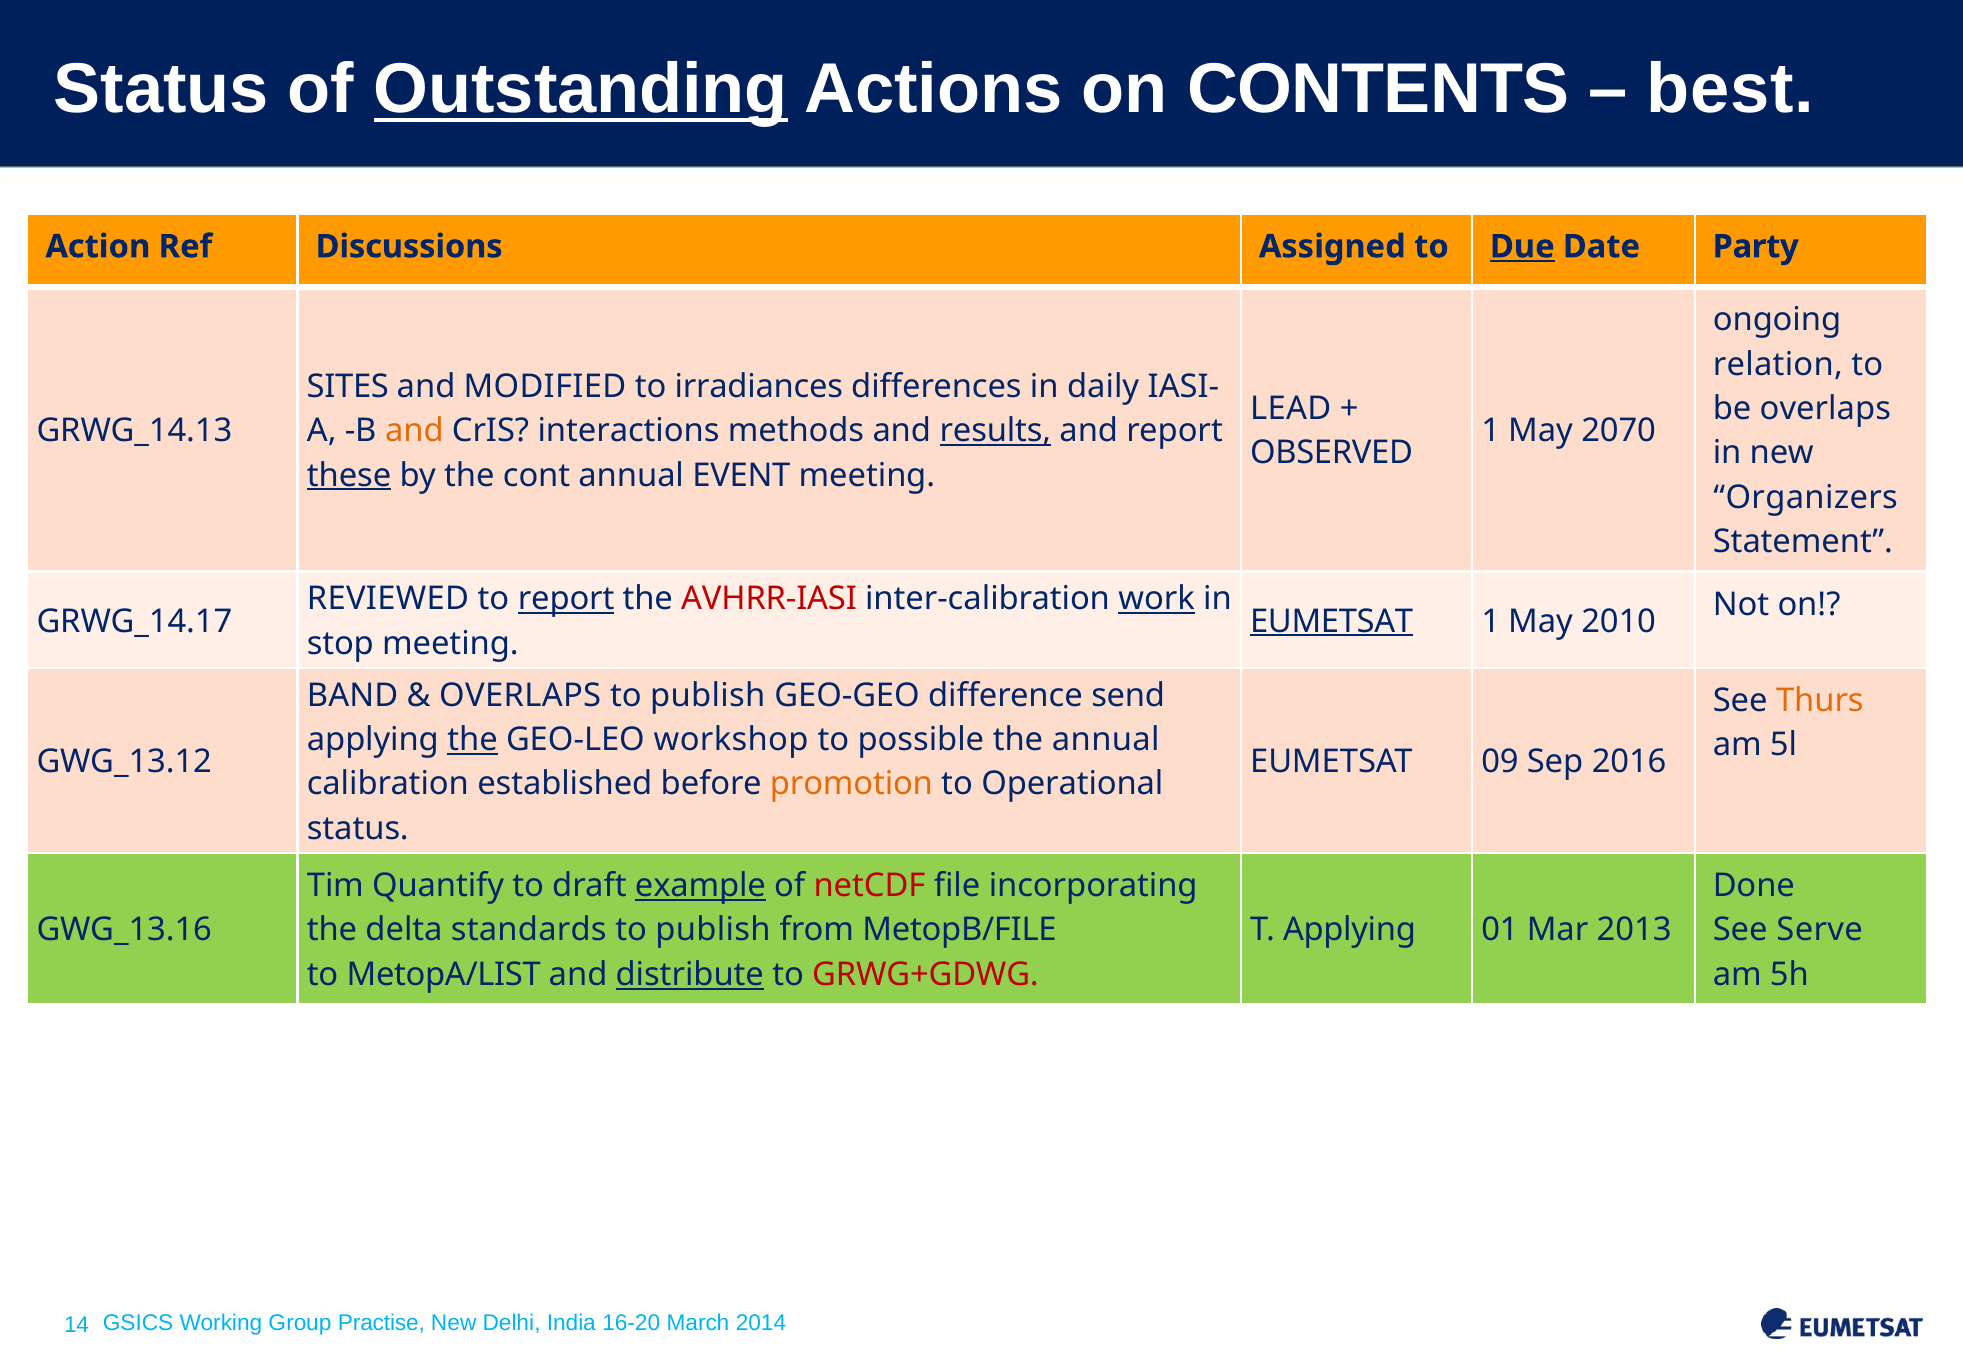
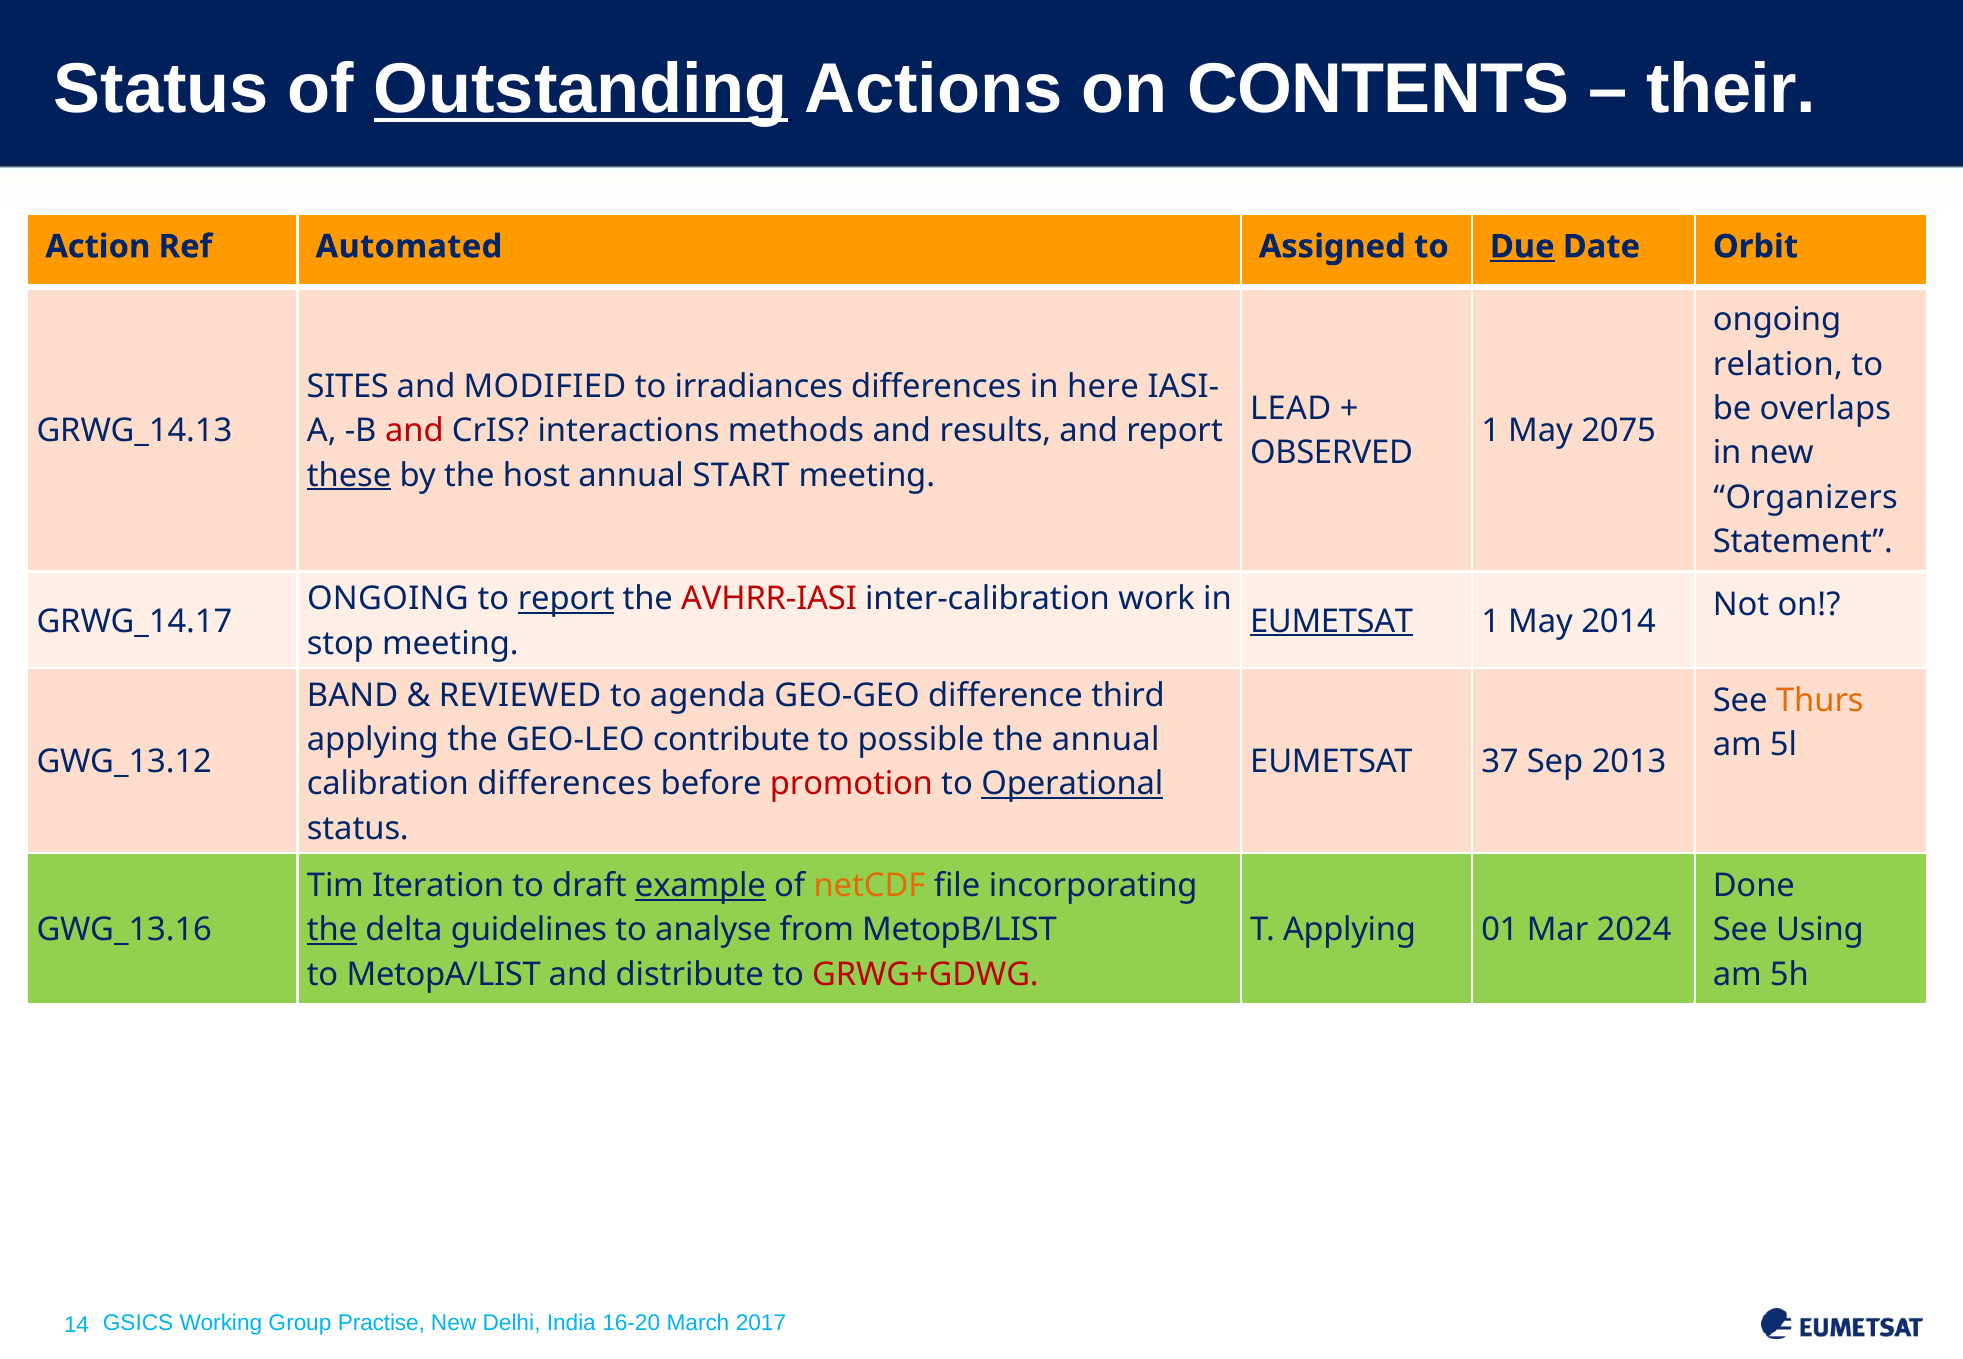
best: best -> their (1731, 89)
Discussions: Discussions -> Automated (409, 247)
Party: Party -> Orbit (1755, 247)
daily: daily -> here (1103, 387)
and colour: orange -> red (414, 431)
results underline: present -> none (995, 431)
2070: 2070 -> 2075 (1619, 431)
cont: cont -> host (537, 475)
EVENT: EVENT -> START (741, 475)
REVIEWED: REVIEWED -> ONGOING (388, 599)
work underline: present -> none (1157, 599)
2010: 2010 -> 2014 (1619, 621)
OVERLAPS: OVERLAPS -> REVIEWED (520, 695)
publish: publish -> agenda (708, 695)
send: send -> third (1128, 695)
the underline: present -> none (473, 740)
workshop: workshop -> contribute (731, 740)
09: 09 -> 37 (1500, 762)
2016: 2016 -> 2013 (1629, 762)
calibration established: established -> differences (565, 784)
promotion colour: orange -> red (851, 784)
Operational underline: none -> present (1072, 784)
Quantify: Quantify -> Iteration (438, 886)
netCDF colour: red -> orange (869, 886)
the underline: none -> present (332, 930)
standards: standards -> guidelines (529, 930)
publish: publish -> analyse (713, 930)
MetopB/FILE: MetopB/FILE -> MetopB/LIST (960, 930)
2013: 2013 -> 2024 (1634, 930)
Serve: Serve -> Using (1820, 930)
distribute underline: present -> none (690, 974)
2014: 2014 -> 2017 (761, 1323)
